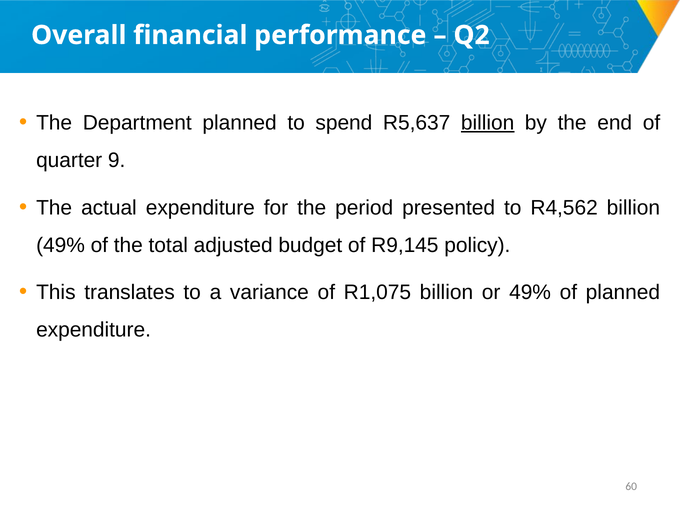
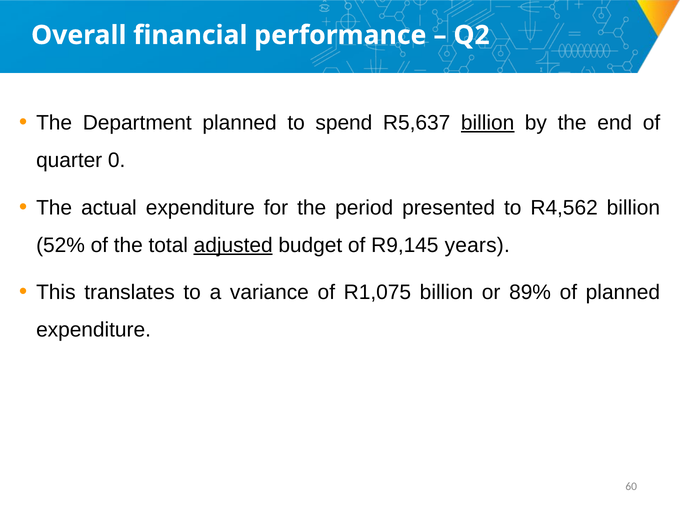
9: 9 -> 0 (117, 160)
49%: 49% -> 52% (61, 245)
adjusted underline: none -> present (233, 245)
policy: policy -> years (477, 245)
or 49%: 49% -> 89% (530, 292)
